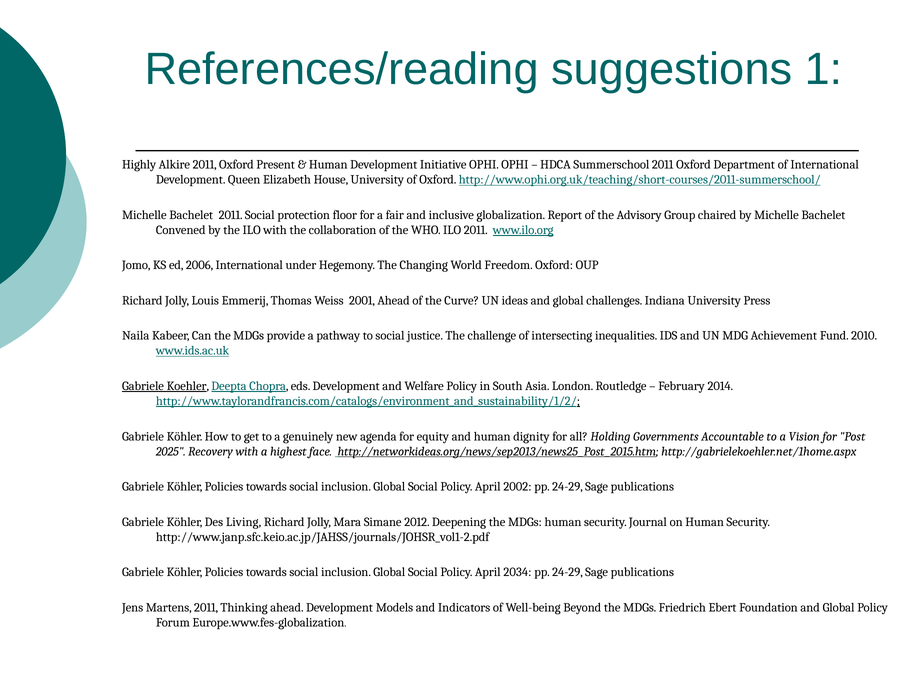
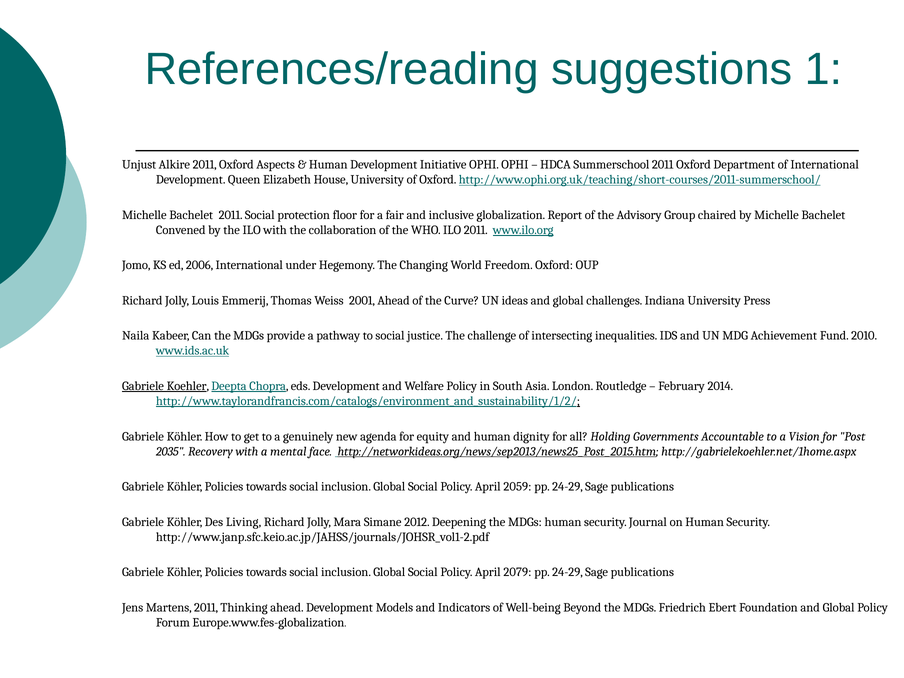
Highly: Highly -> Unjust (139, 165)
Present: Present -> Aspects (276, 165)
2025: 2025 -> 2035 (171, 451)
highest: highest -> mental (288, 451)
2002: 2002 -> 2059 (517, 487)
2034: 2034 -> 2079 (517, 572)
